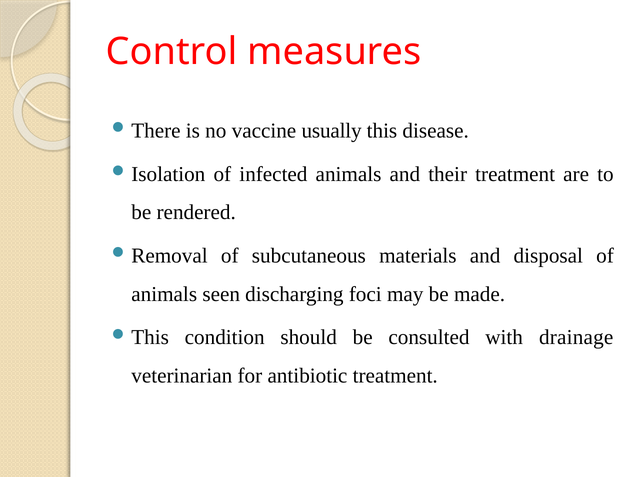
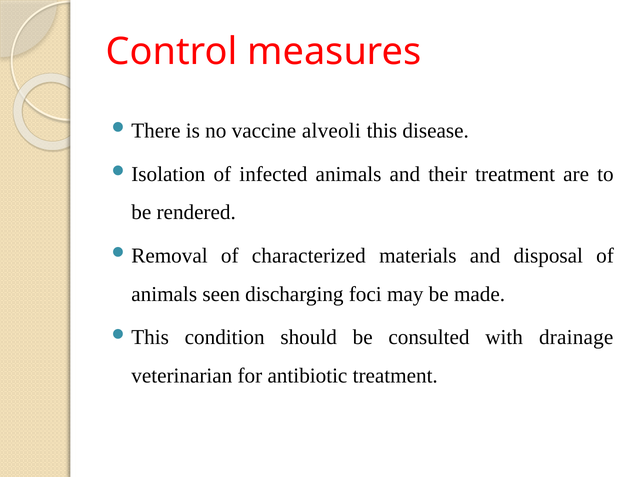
usually: usually -> alveoli (331, 131)
subcutaneous: subcutaneous -> characterized (309, 255)
